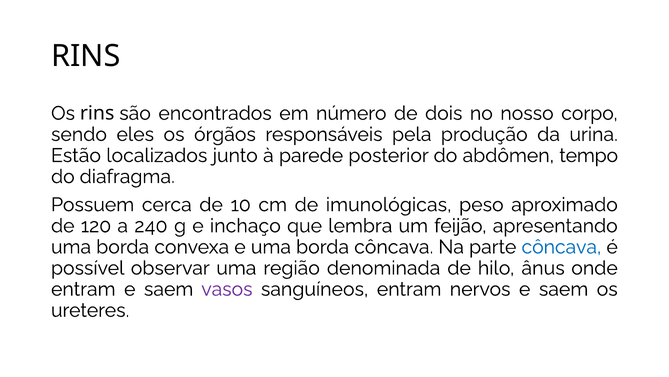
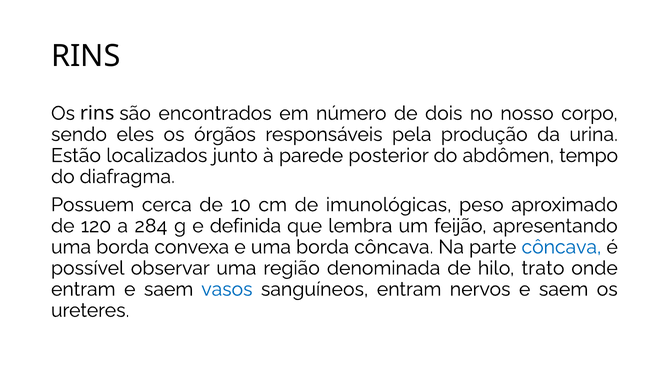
240: 240 -> 284 (151, 225)
inchaço: inchaço -> definida (245, 225)
ânus: ânus -> trato (543, 268)
vasos colour: purple -> blue (227, 289)
